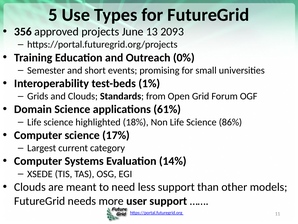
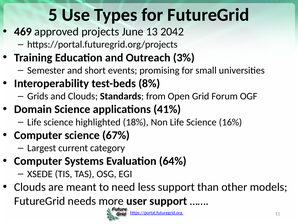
356: 356 -> 469 (23, 32)
2093: 2093 -> 2042 (172, 32)
0%: 0% -> 3% (184, 57)
1%: 1% -> 8% (149, 83)
61%: 61% -> 41% (167, 109)
86%: 86% -> 16% (230, 122)
17%: 17% -> 67% (116, 135)
14%: 14% -> 64% (173, 161)
